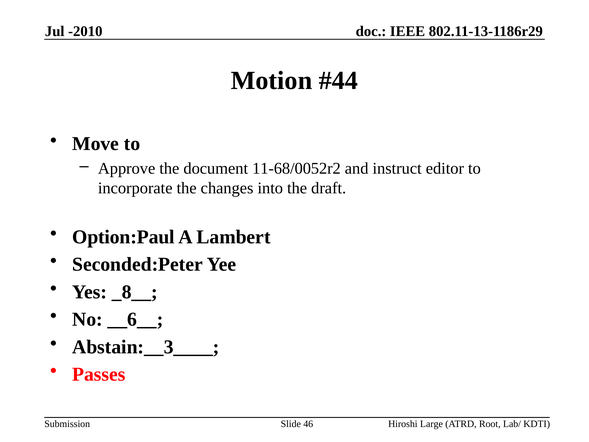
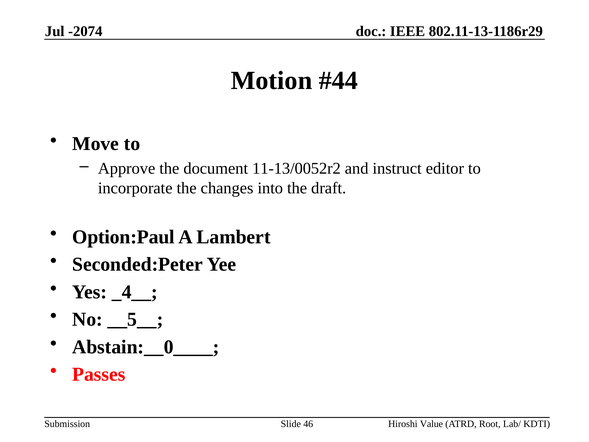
-2010: -2010 -> -2074 (85, 31)
11-68/0052r2: 11-68/0052r2 -> 11-13/0052r2 (296, 168)
_8__: _8__ -> _4__ (135, 292)
__6__: __6__ -> __5__ (135, 319)
Abstain:__3____: Abstain:__3____ -> Abstain:__0____ (146, 347)
Large: Large -> Value (431, 424)
